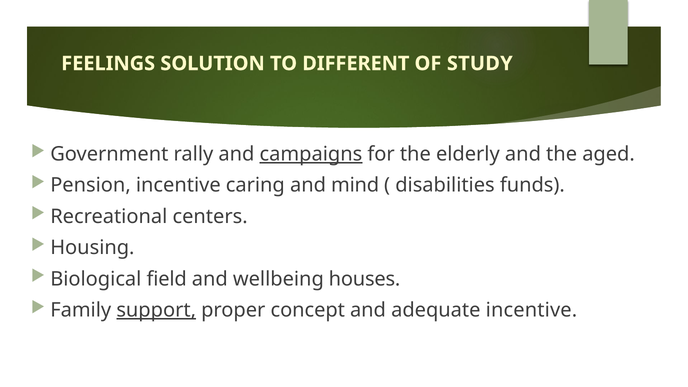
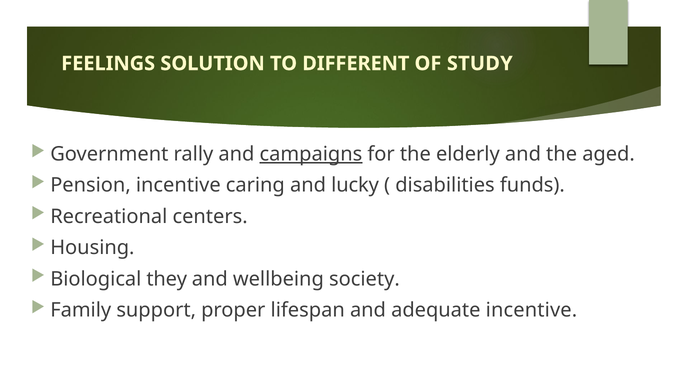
mind: mind -> lucky (355, 185)
field: field -> they (167, 279)
houses: houses -> society (364, 279)
support underline: present -> none (156, 310)
concept: concept -> lifespan (308, 310)
